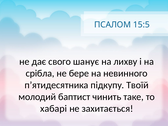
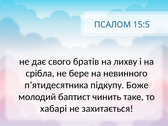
шанує: шанує -> братів (86, 62)
Твоїй: Твоїй -> Боже (137, 85)
